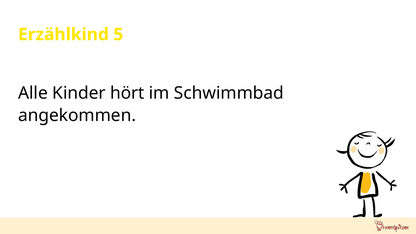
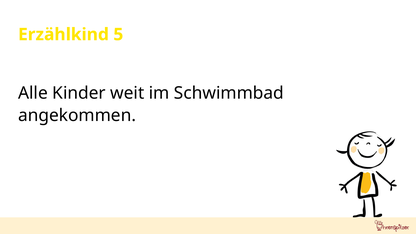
hört: hört -> weit (127, 93)
